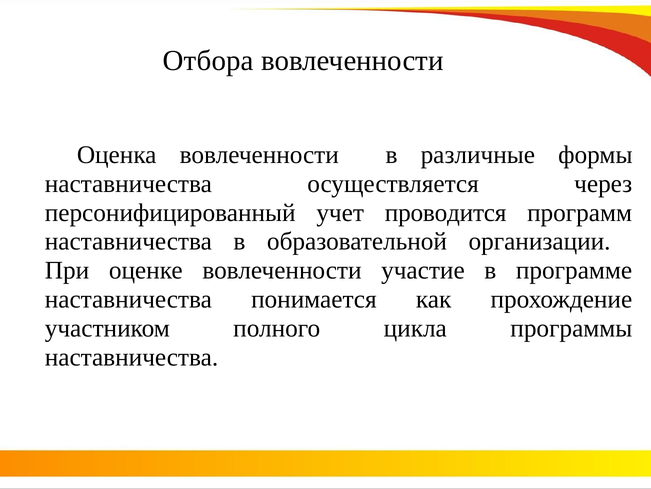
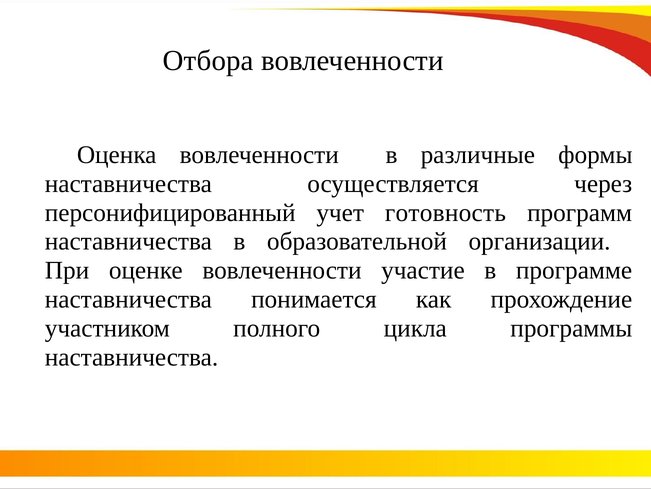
проводится: проводится -> готовность (445, 212)
